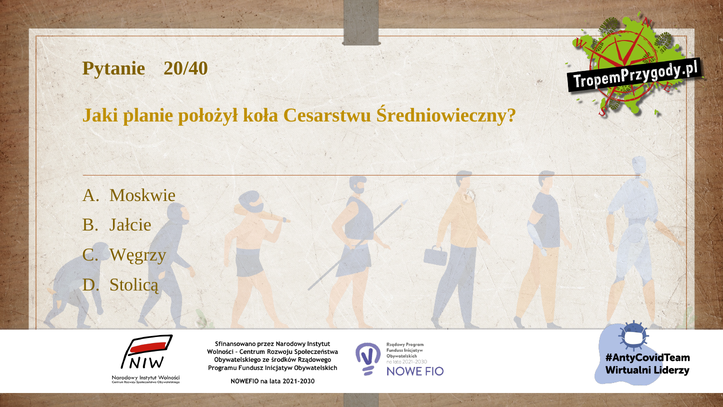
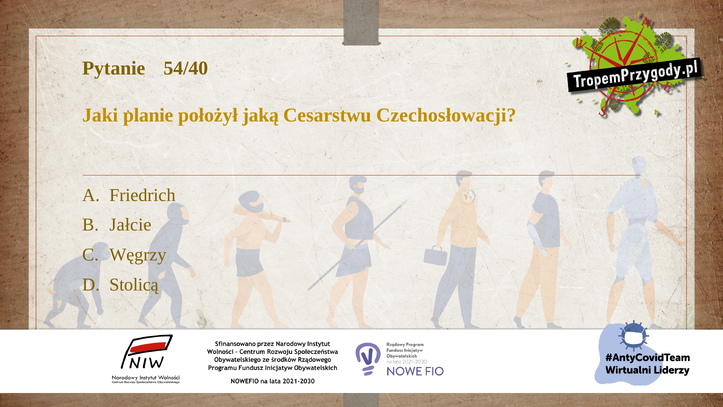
20/40: 20/40 -> 54/40 (186, 68)
koła: koła -> jaką (261, 115)
Średniowieczny: Średniowieczny -> Czechosłowacji (446, 115)
Moskwie: Moskwie -> Friedrich (142, 195)
